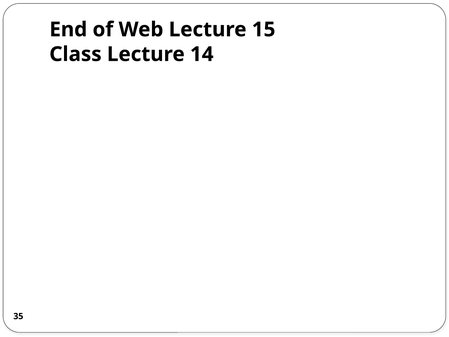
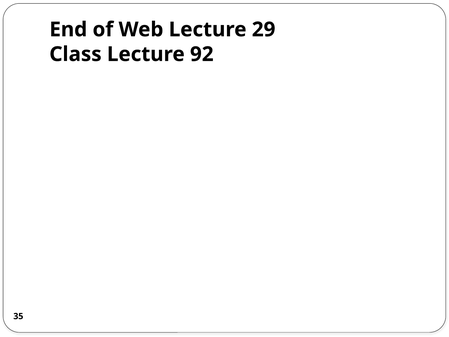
15: 15 -> 29 (264, 30)
14: 14 -> 92 (202, 54)
